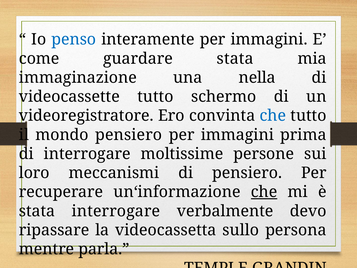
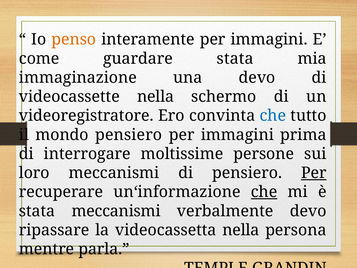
penso colour: blue -> orange (74, 39)
una nella: nella -> devo (257, 78)
videocassette tutto: tutto -> nella (156, 97)
Per underline: none -> present (314, 173)
stata interrogare: interrogare -> meccanismi (116, 211)
videocassetta sullo: sullo -> nella (241, 230)
